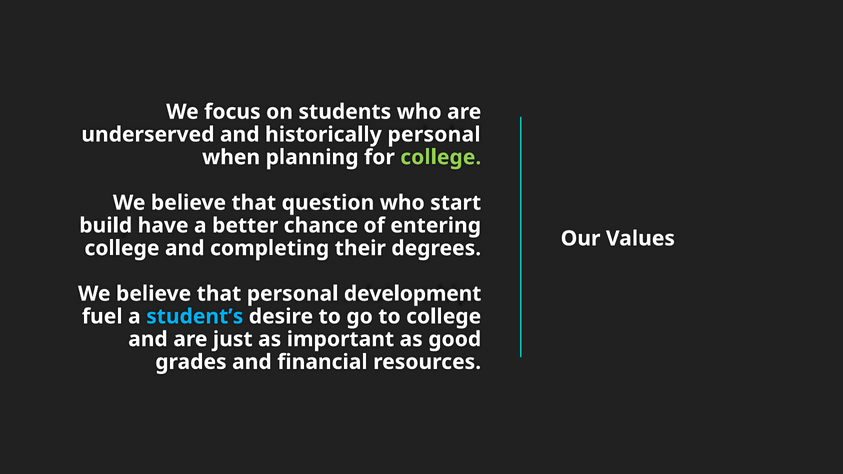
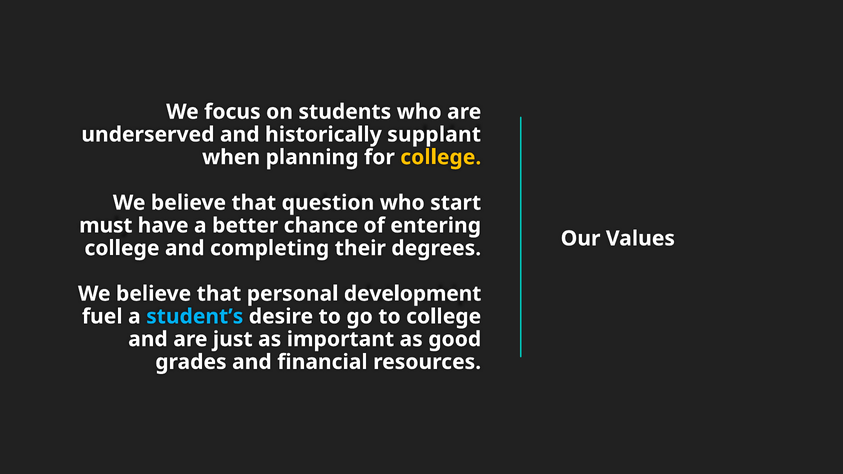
historically personal: personal -> supplant (434, 135)
college colour: light green -> yellow (441, 157)
build: build -> must (106, 226)
